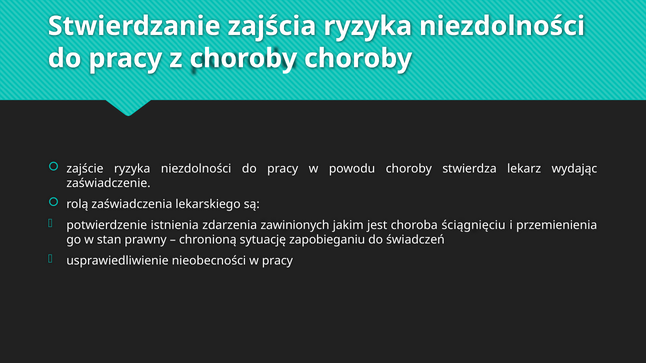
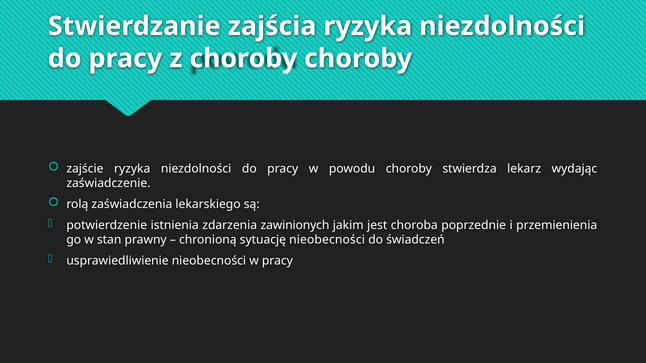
ściągnięciu: ściągnięciu -> poprzednie (474, 225)
sytuację zapobieganiu: zapobieganiu -> nieobecności (327, 240)
